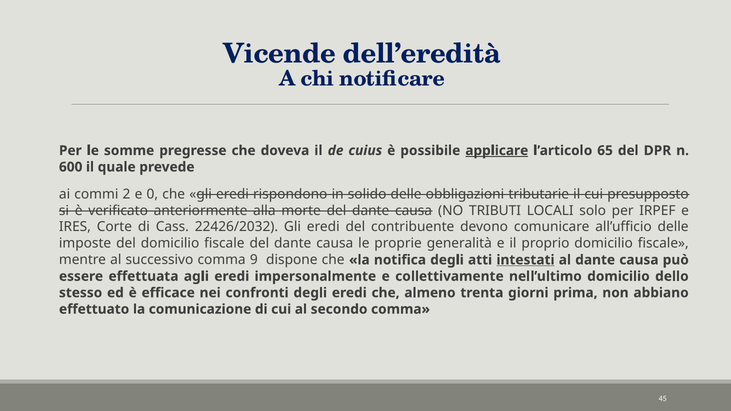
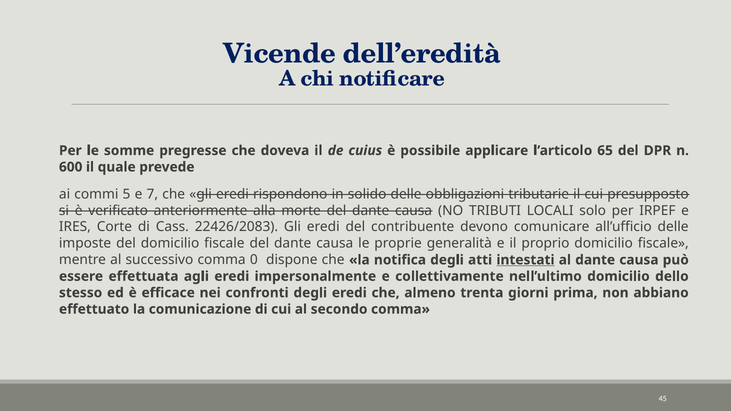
applicare underline: present -> none (497, 151)
2: 2 -> 5 (126, 194)
0: 0 -> 7 (152, 194)
22426/2032: 22426/2032 -> 22426/2083 (236, 227)
9: 9 -> 0 (254, 260)
